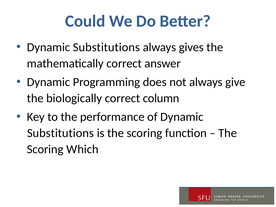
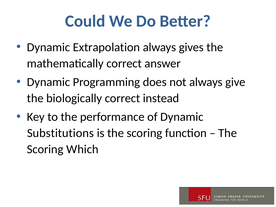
Substitutions: Substitutions -> Extrapolation (106, 47)
column: column -> instead (161, 98)
